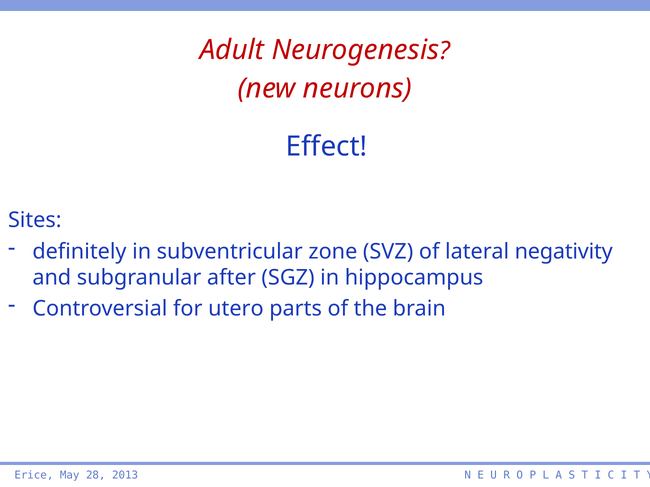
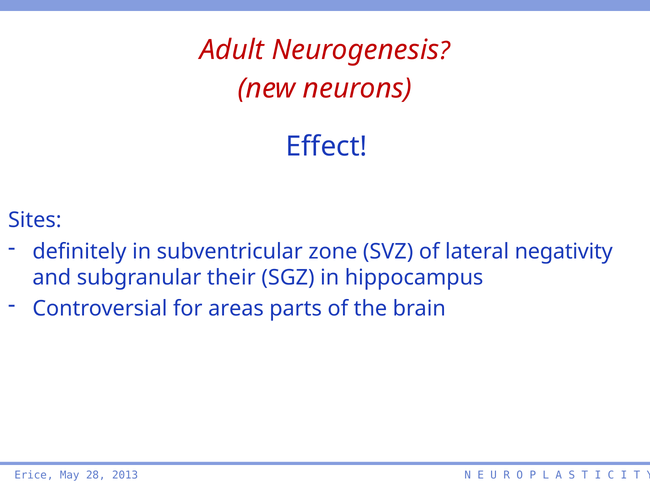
after: after -> their (231, 278)
utero: utero -> areas (236, 309)
